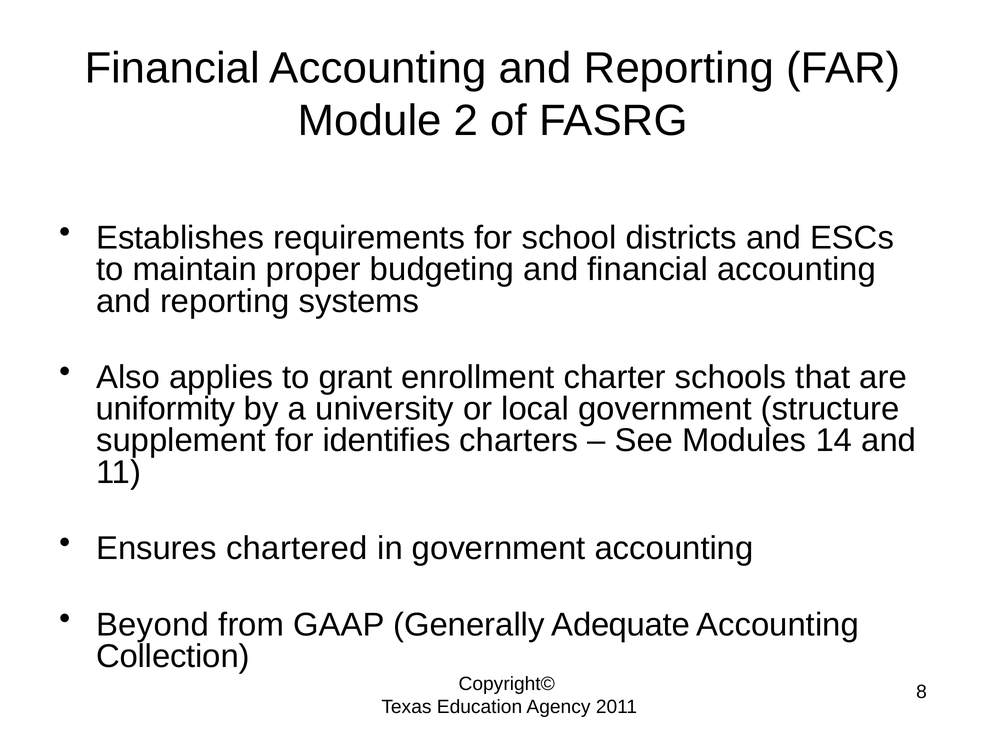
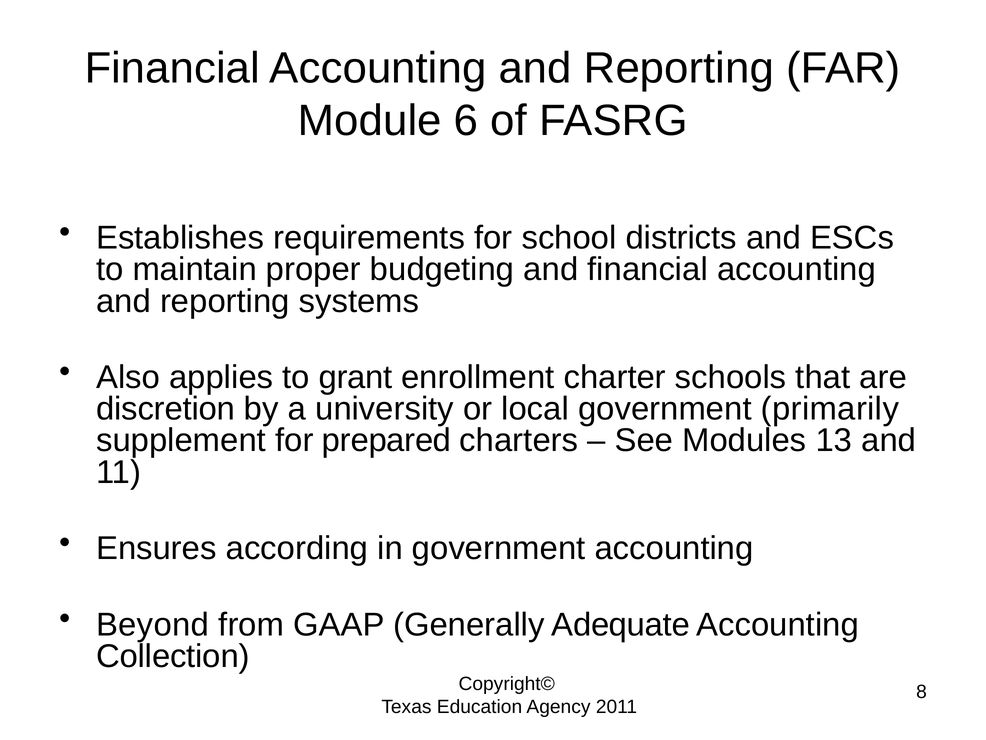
2: 2 -> 6 (466, 121)
uniformity: uniformity -> discretion (166, 409)
structure: structure -> primarily (830, 409)
identifies: identifies -> prepared (387, 440)
14: 14 -> 13 (834, 440)
chartered: chartered -> according (297, 548)
